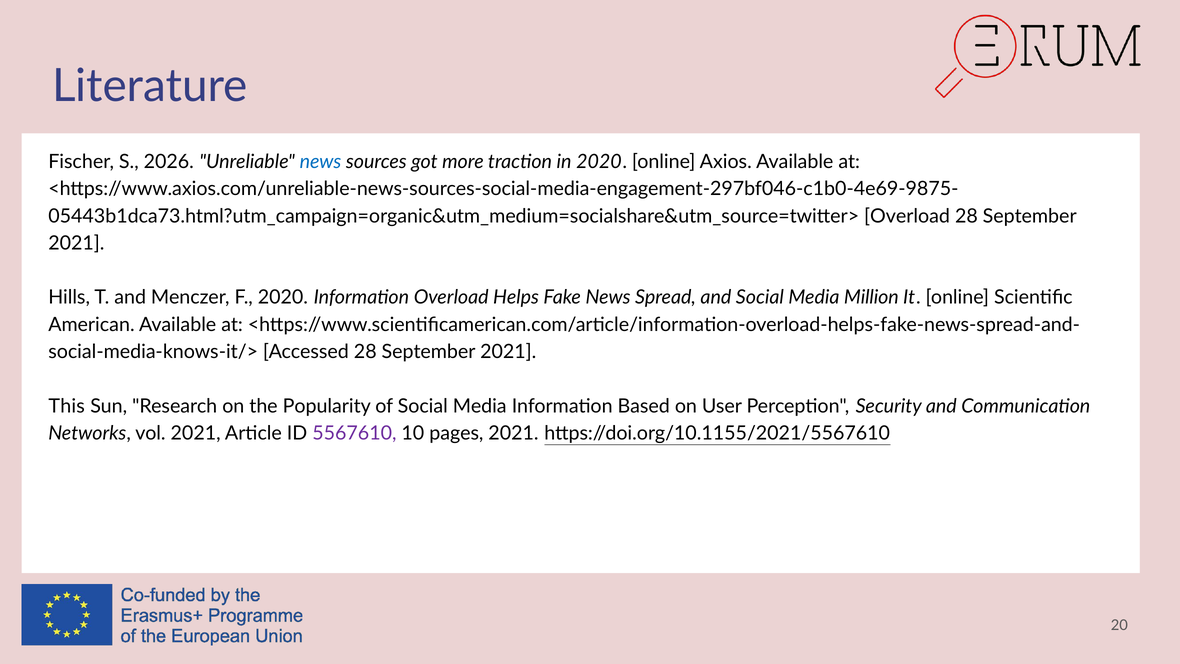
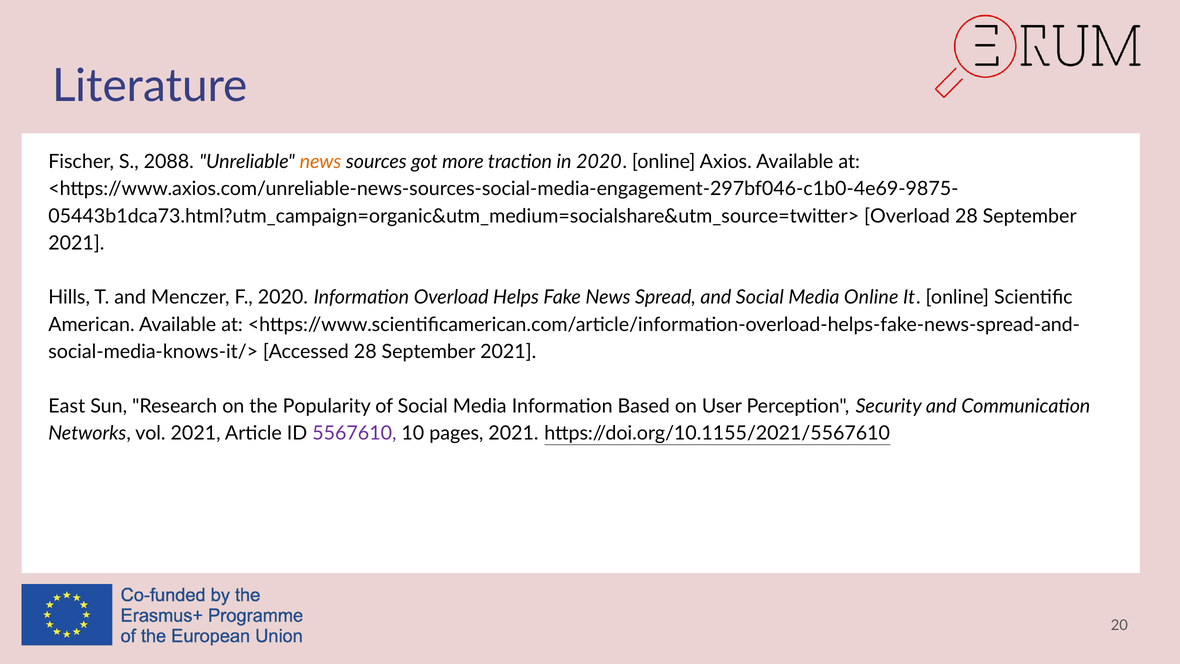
2026: 2026 -> 2088 (169, 162)
news colour: blue -> orange (321, 162)
Media Million: Million -> Online (871, 297)
This: This -> East (67, 406)
